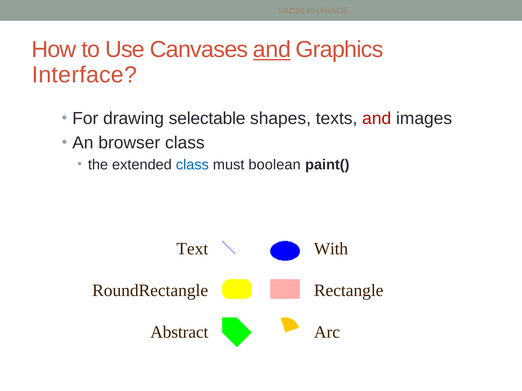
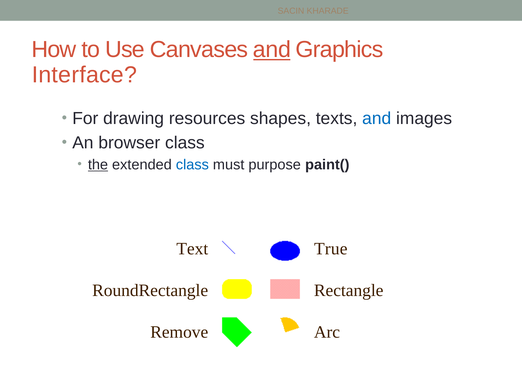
selectable: selectable -> resources (207, 119)
and colour: red -> blue (377, 119)
the underline: none -> present (98, 165)
boolean: boolean -> purpose (275, 165)
With: With -> True (331, 249)
Abstract: Abstract -> Remove (179, 333)
